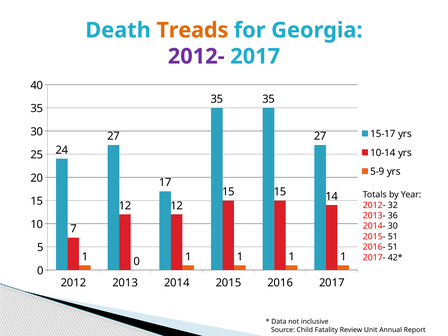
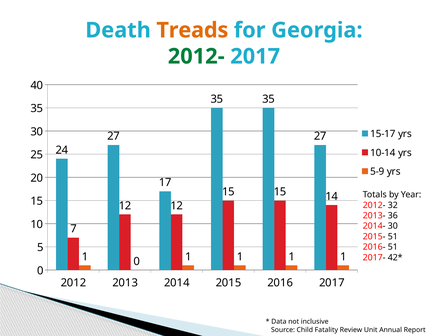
2012- colour: purple -> green (196, 56)
